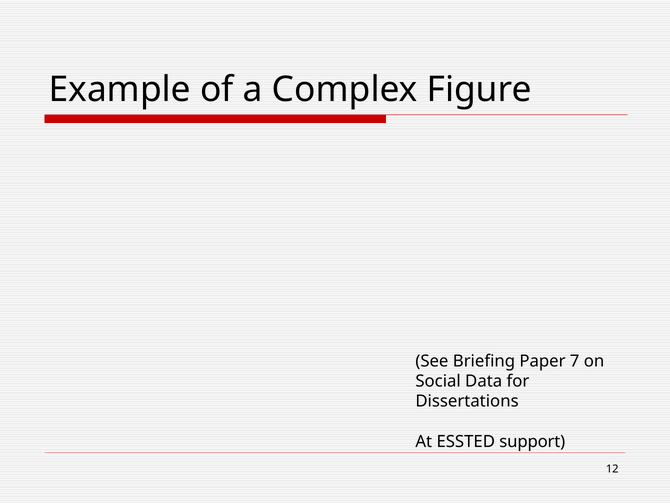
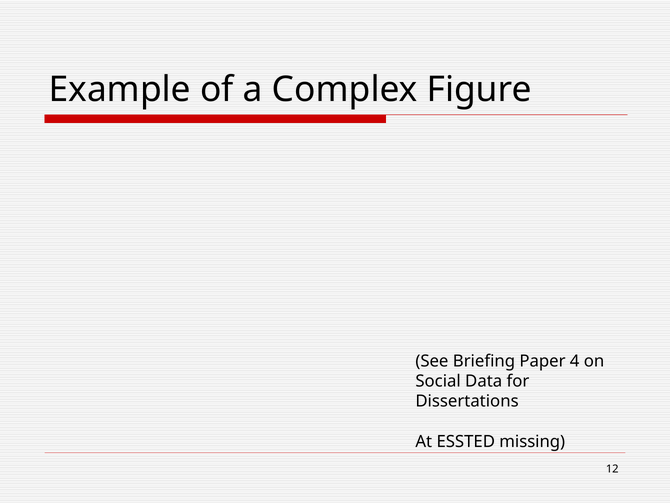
7: 7 -> 4 (575, 361)
support: support -> missing (532, 441)
